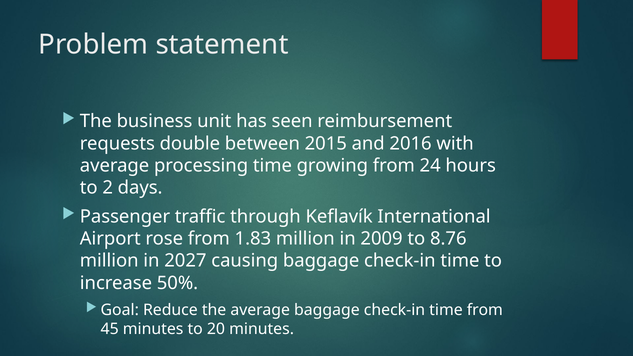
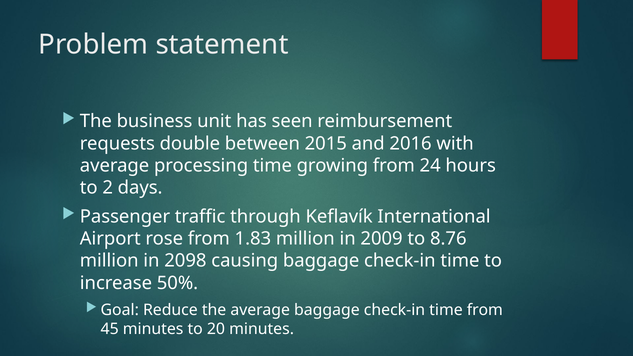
2027: 2027 -> 2098 (185, 261)
